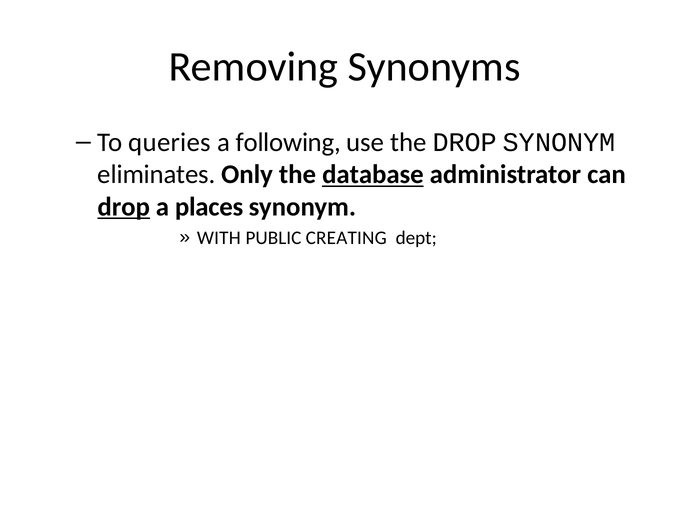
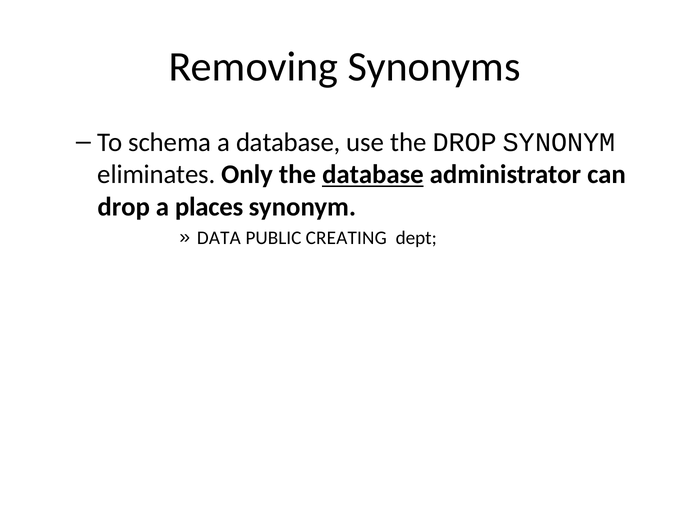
queries: queries -> schema (170, 142)
a following: following -> database (288, 142)
drop underline: present -> none (124, 207)
WITH: WITH -> DATA (219, 238)
